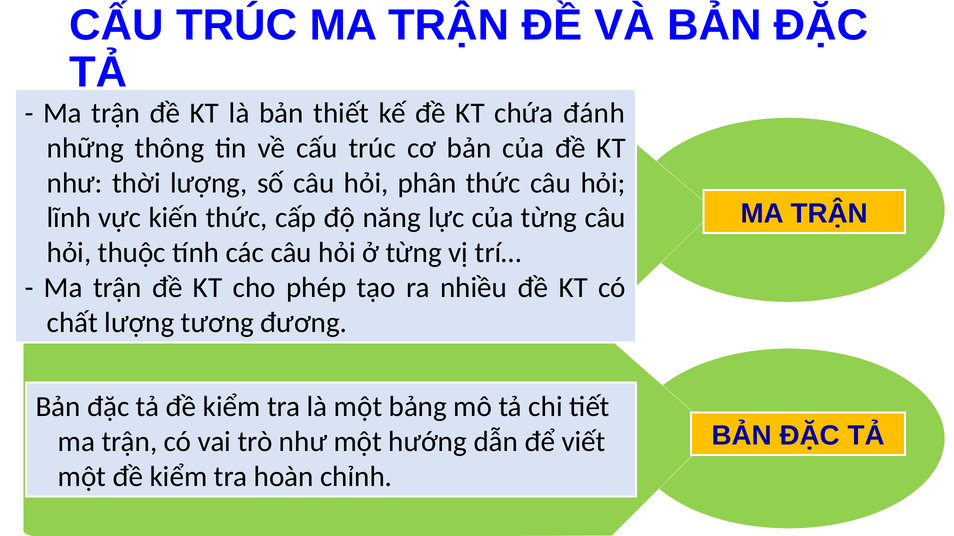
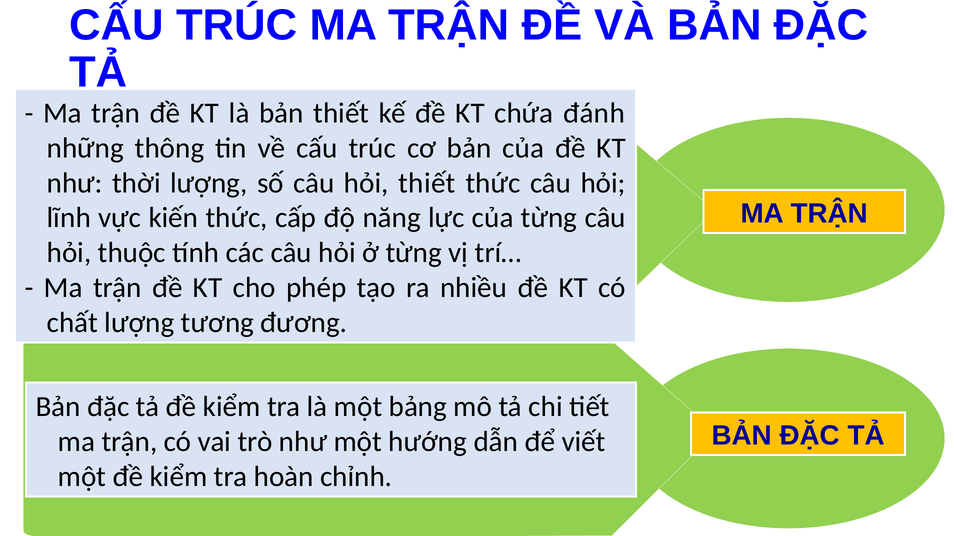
hỏi phân: phân -> thiết (427, 183)
